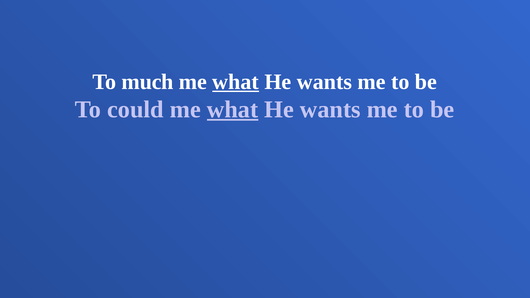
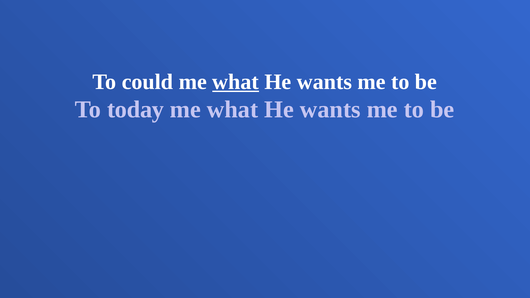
much: much -> could (147, 82)
could: could -> today (136, 109)
what underline: present -> none (233, 109)
